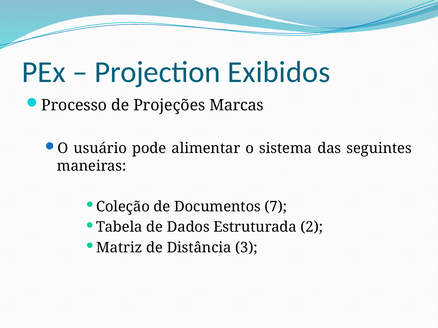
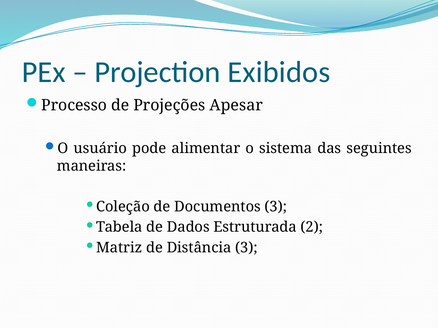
Marcas: Marcas -> Apesar (236, 105)
Documentos 7: 7 -> 3 (276, 207)
